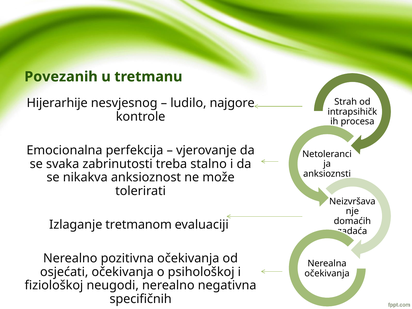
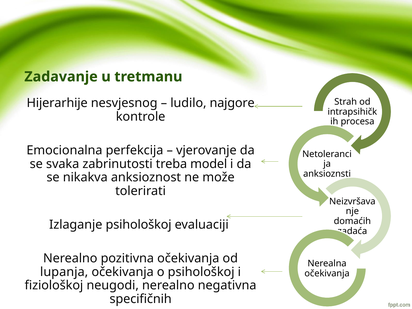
Povezanih: Povezanih -> Zadavanje (61, 77)
stalno: stalno -> model (209, 164)
Izlaganje tretmanom: tretmanom -> psihološkoj (139, 225)
osjećati: osjećati -> lupanja (64, 272)
